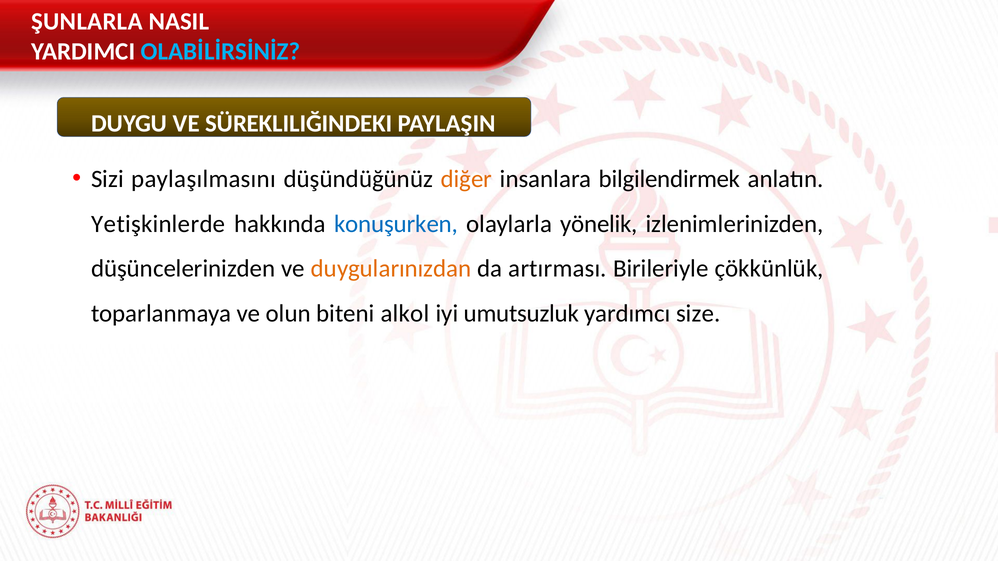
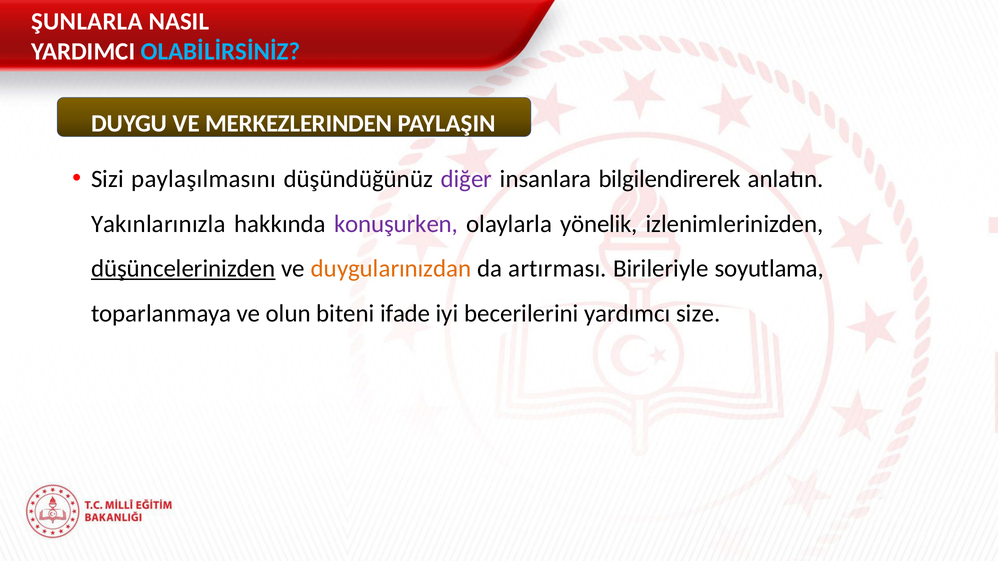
SÜREKLILIĞINDEKI: SÜREKLILIĞINDEKI -> MERKEZLERINDEN (299, 124)
diğer colour: orange -> purple (466, 179)
bilgilendirmek: bilgilendirmek -> bilgilendirerek (670, 179)
Yetişkinlerde: Yetişkinlerde -> Yakınlarınızla (158, 224)
konuşurken colour: blue -> purple (396, 224)
düşüncelerinizden underline: none -> present (183, 269)
çökkünlük: çökkünlük -> soyutlama (769, 269)
alkol: alkol -> ifade (405, 314)
umutsuzluk: umutsuzluk -> becerilerini (521, 314)
